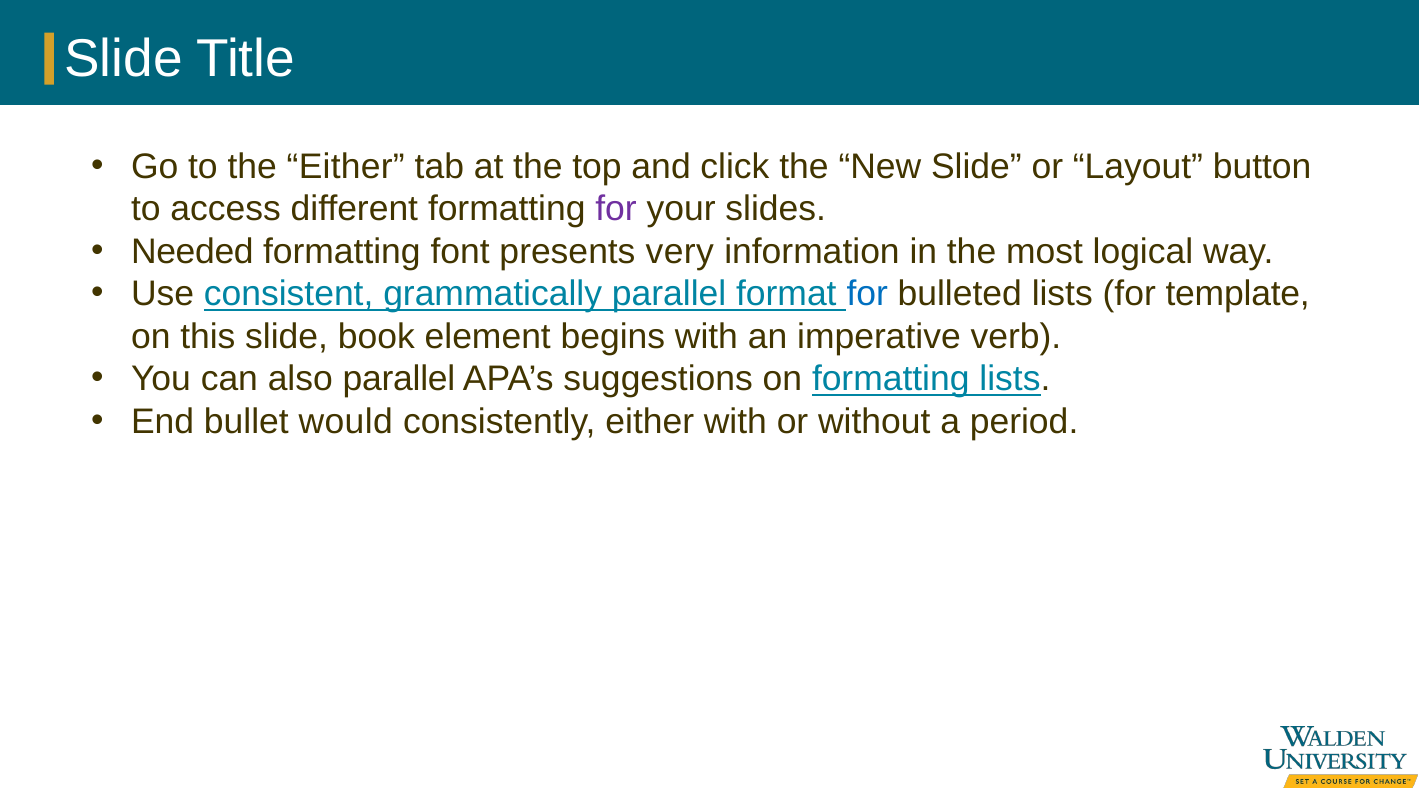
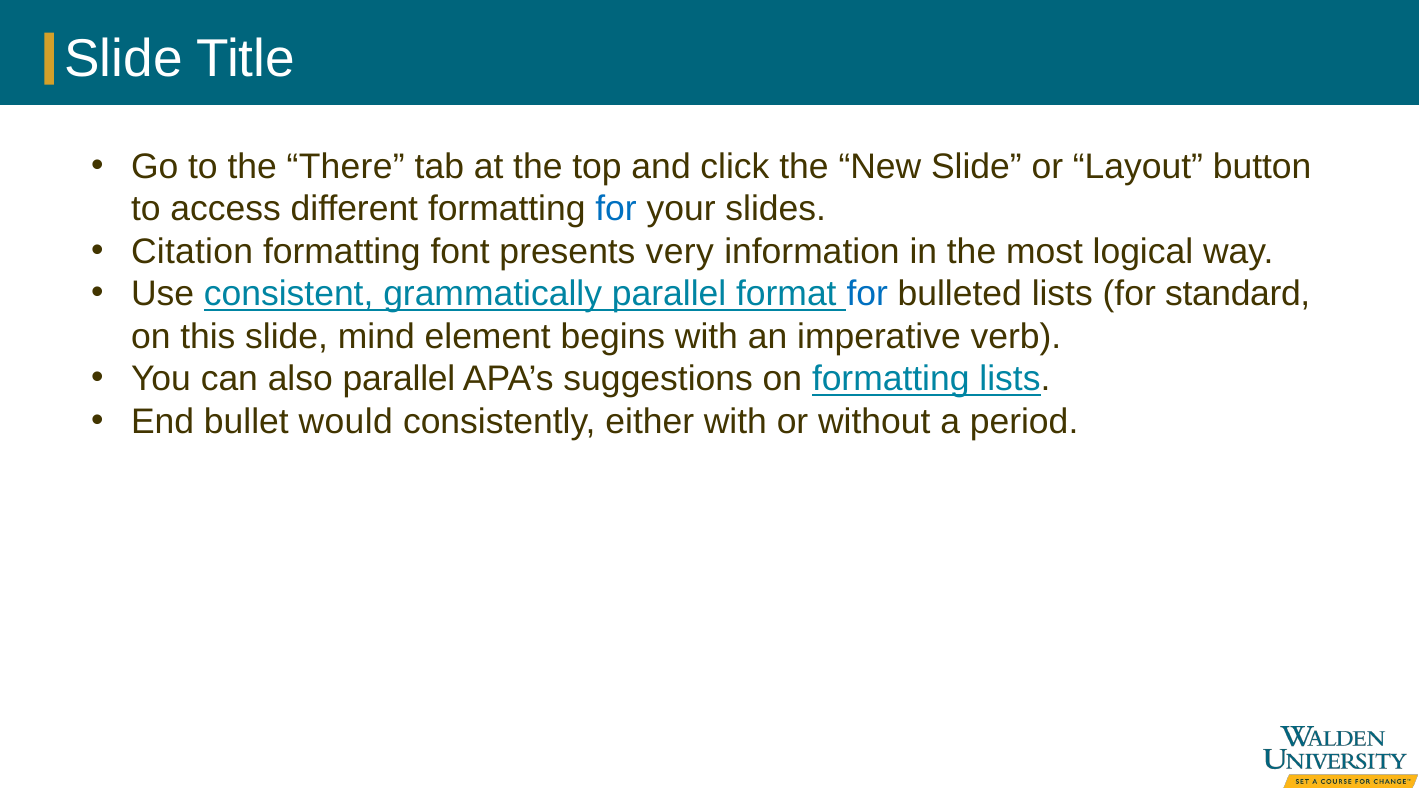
the Either: Either -> There (346, 166)
for colour: purple -> blue (616, 209)
Needed: Needed -> Citation (192, 252)
template: template -> standard (1238, 294)
book: book -> mind (376, 337)
